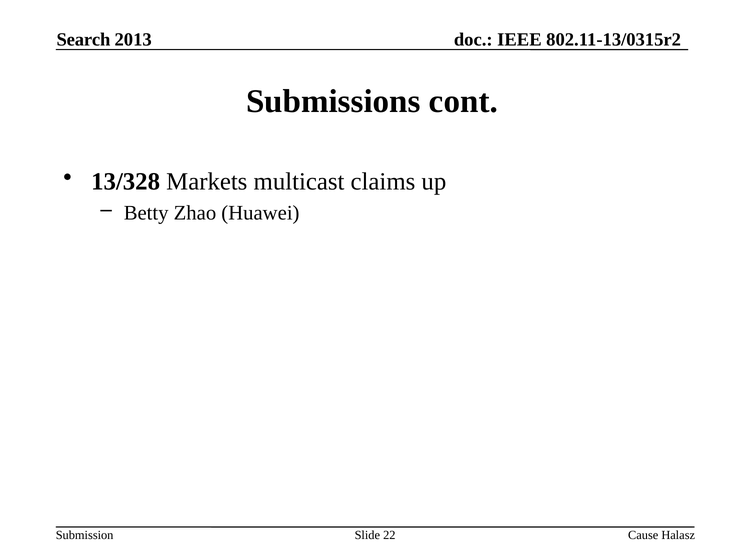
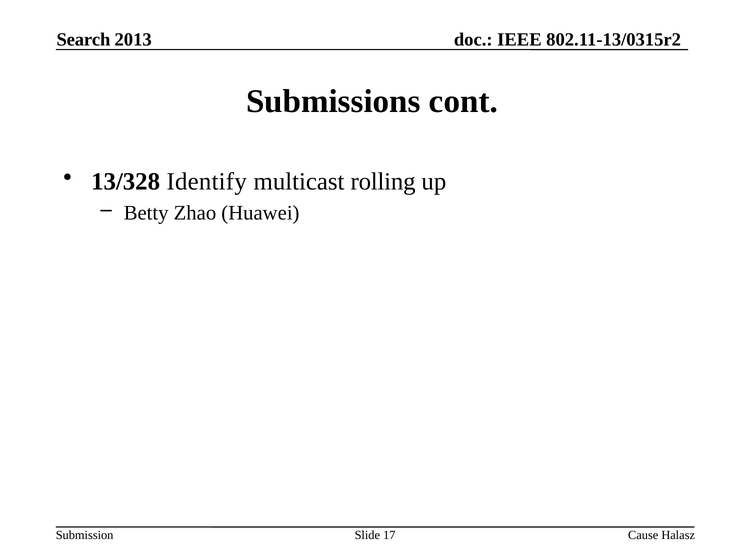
Markets: Markets -> Identify (207, 182)
claims: claims -> rolling (383, 182)
22: 22 -> 17 (389, 535)
